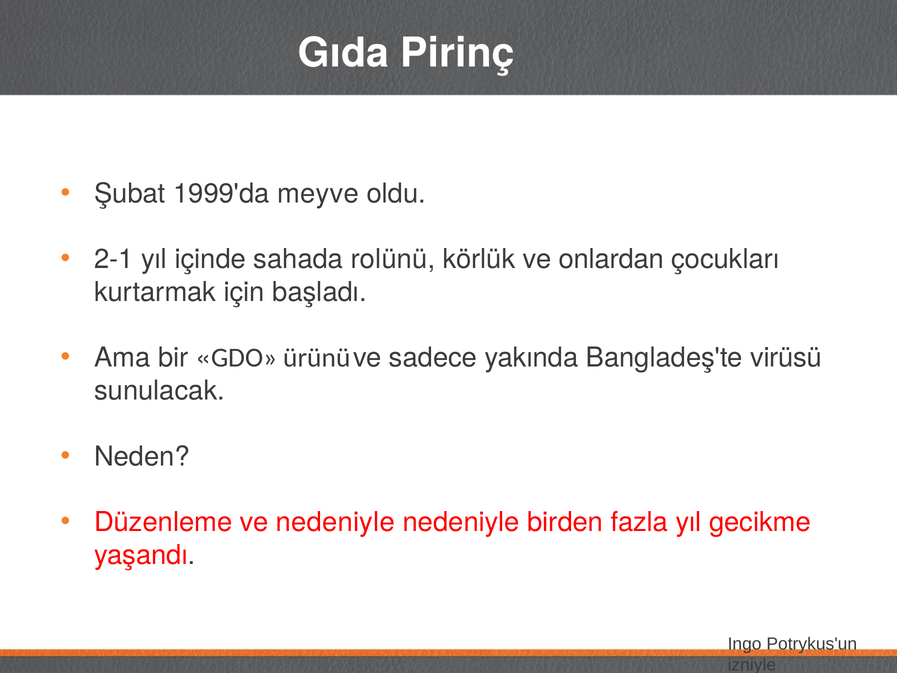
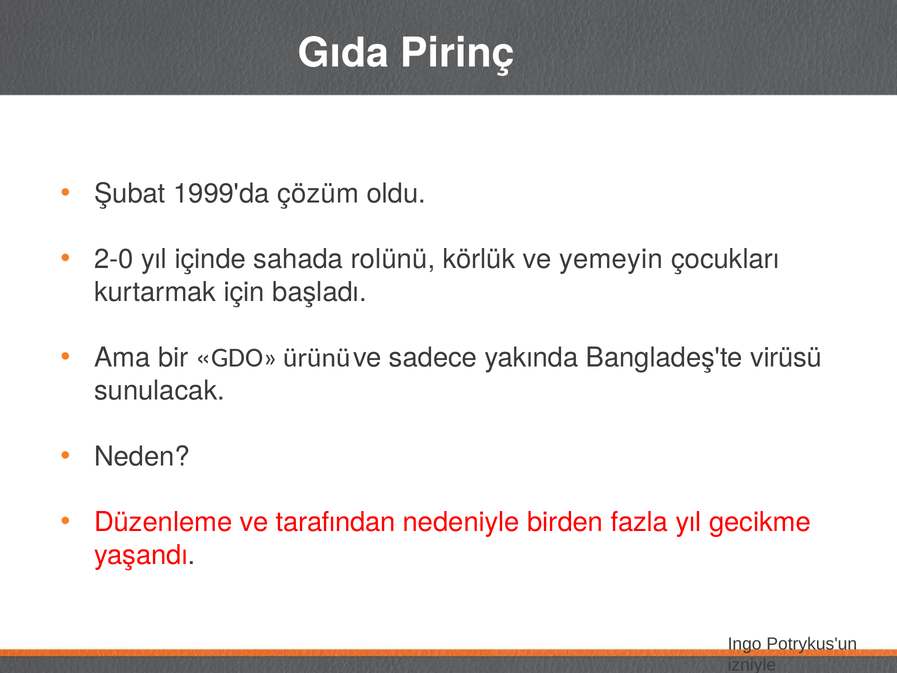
meyve: meyve -> çözüm (318, 193)
2-1: 2-1 -> 2-0 (114, 259)
onlardan: onlardan -> yemeyin (611, 259)
ve nedeniyle: nedeniyle -> tarafından (336, 522)
